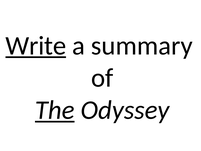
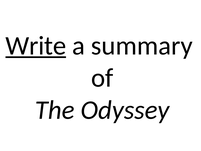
The underline: present -> none (55, 110)
